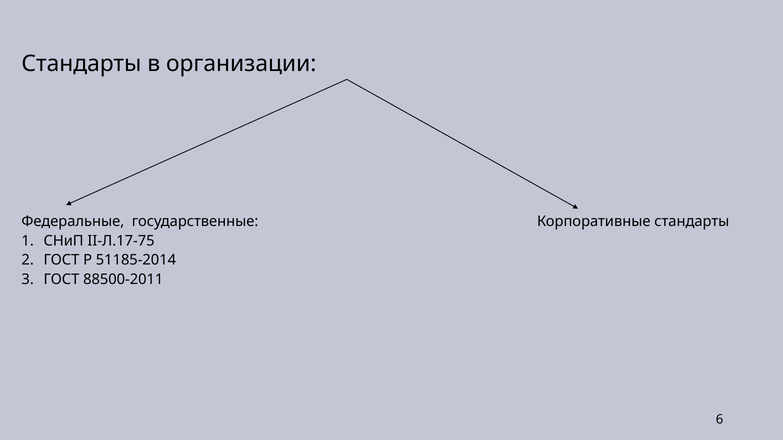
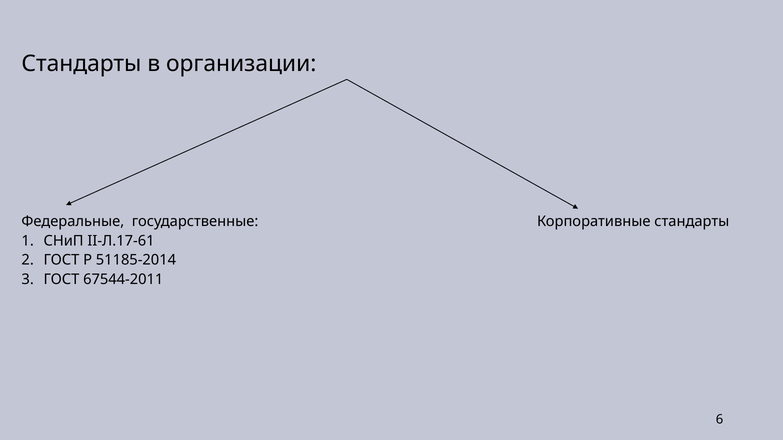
II-Л.17-75: II-Л.17-75 -> II-Л.17-61 (121, 241)
88500-2011: 88500-2011 -> 67544-2011 (123, 280)
